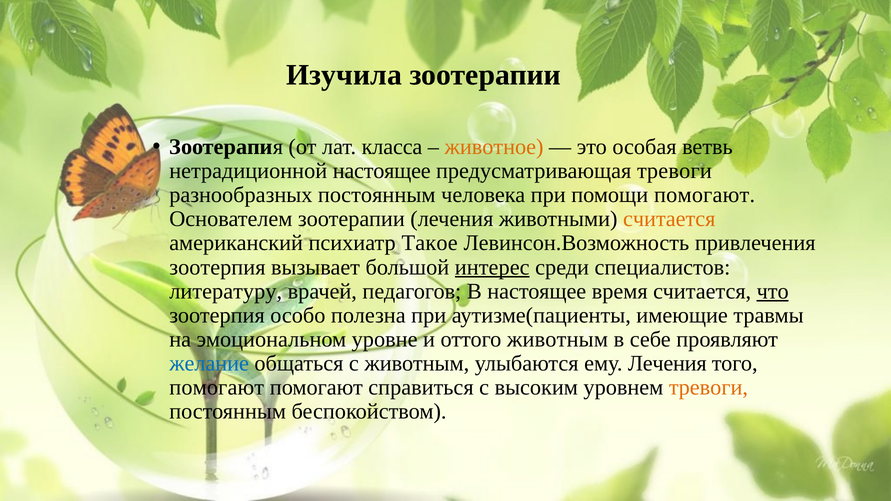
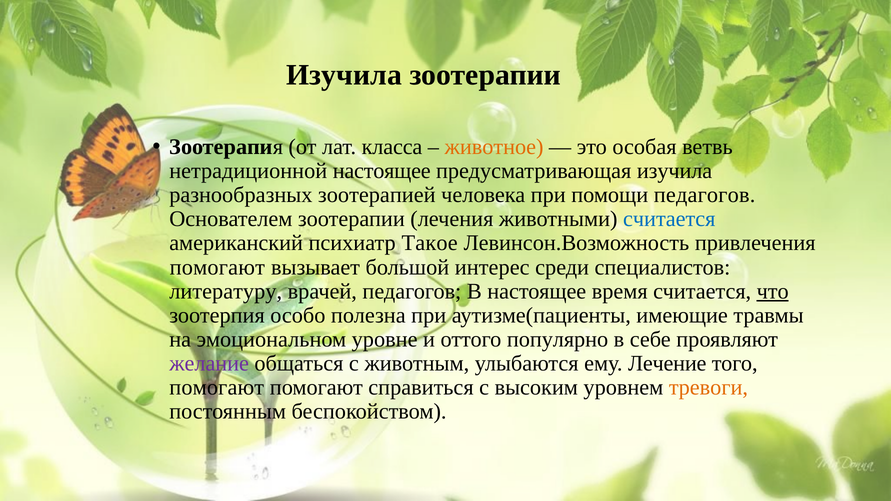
предусматривающая тревоги: тревоги -> изучила (675, 171)
разнообразных постоянным: постоянным -> зоотерапией (377, 195)
помощи помогают: помогают -> педагогов (705, 195)
считается colour: orange -> blue (669, 219)
зоотерпия: зоотерпия -> помогают (217, 267)
интерес underline: present -> none (492, 267)
оттого животным: животным -> популярно (558, 339)
желание colour: blue -> purple (209, 363)
ему Лечения: Лечения -> Лечение (667, 363)
